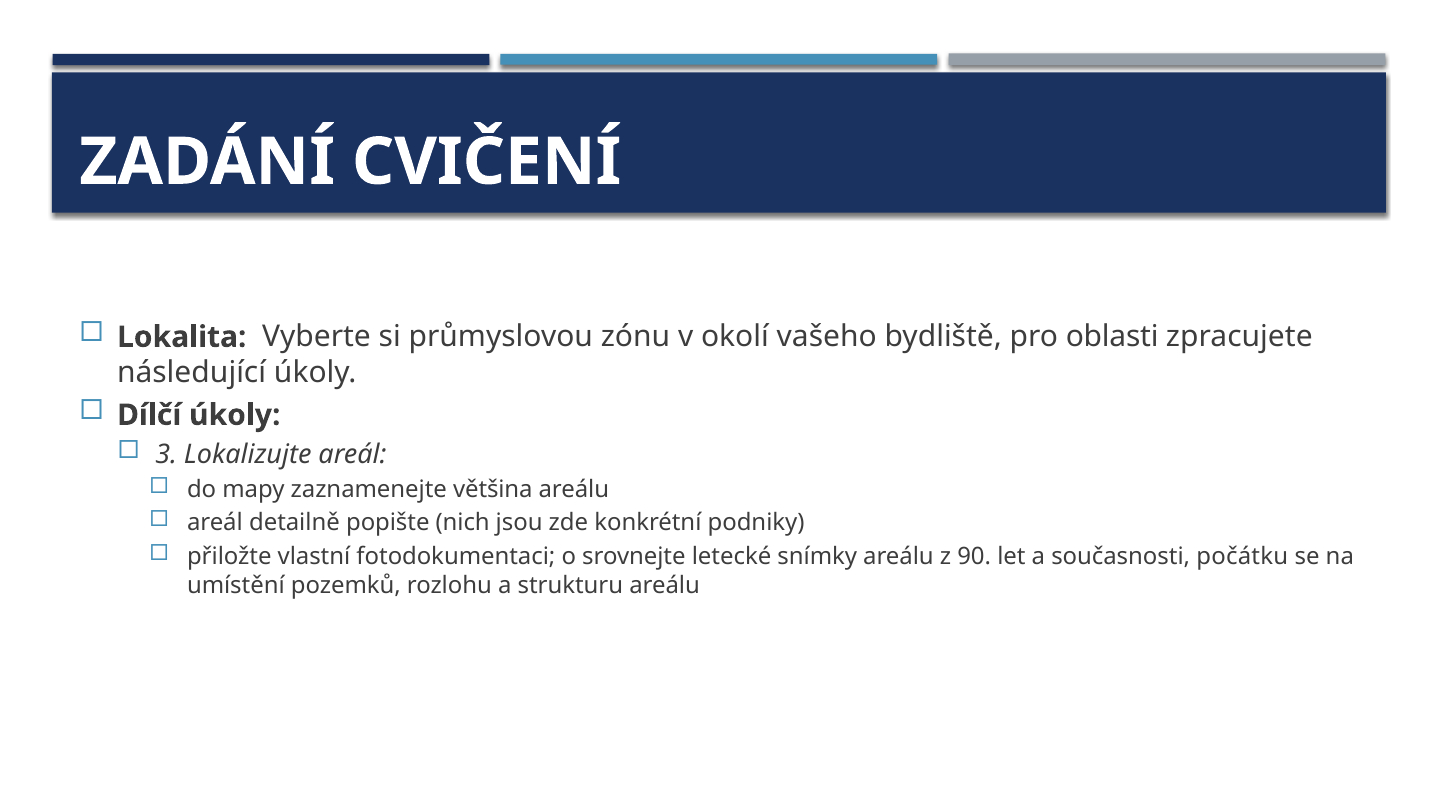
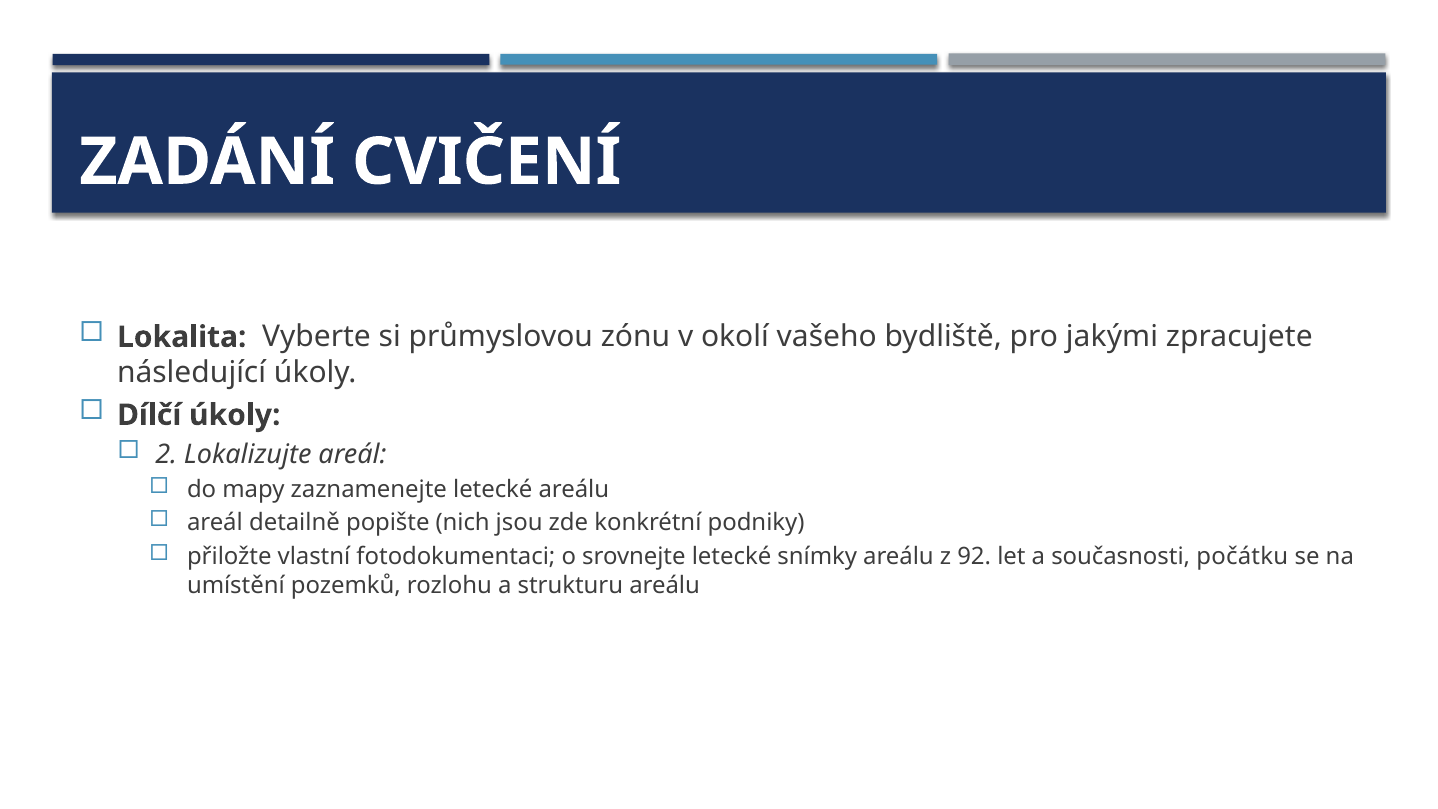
oblasti: oblasti -> jakými (1112, 337)
3: 3 -> 2 (166, 454)
zaznamenejte většina: většina -> letecké (493, 489)
90: 90 -> 92 (974, 556)
